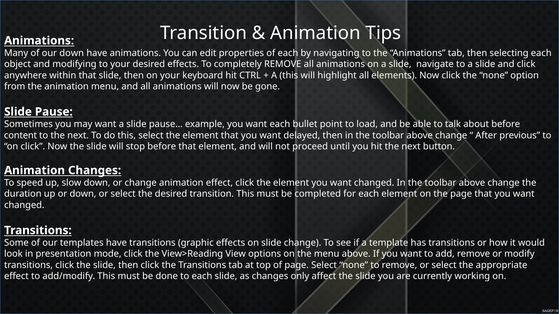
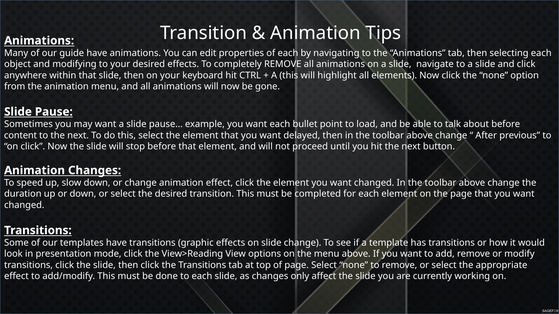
our down: down -> guide (72, 53)
